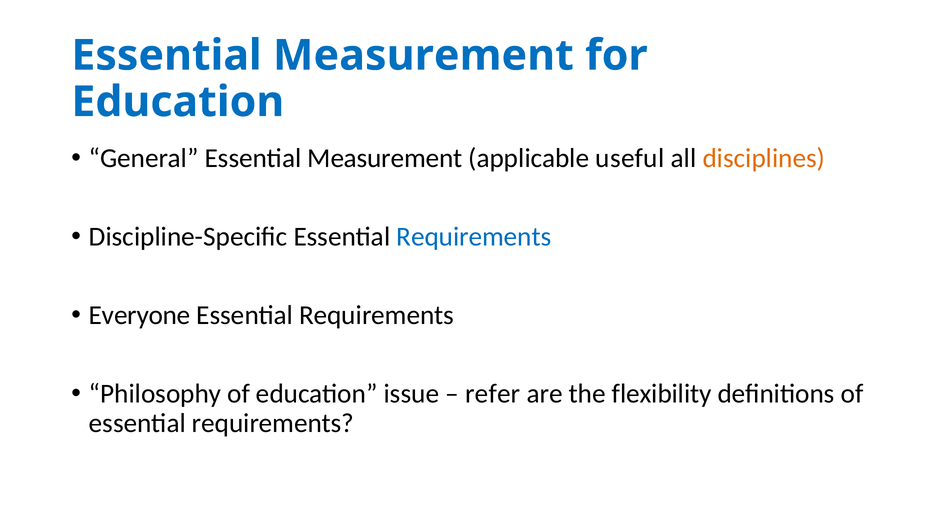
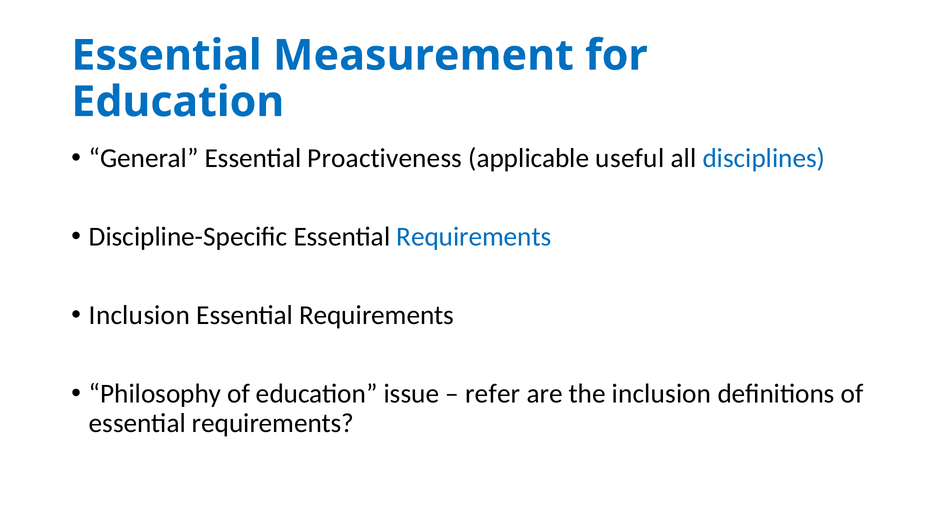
General Essential Measurement: Measurement -> Proactiveness (385, 158)
disciplines colour: orange -> blue (764, 158)
Everyone: Everyone -> Inclusion (139, 315)
the flexibility: flexibility -> inclusion (662, 393)
